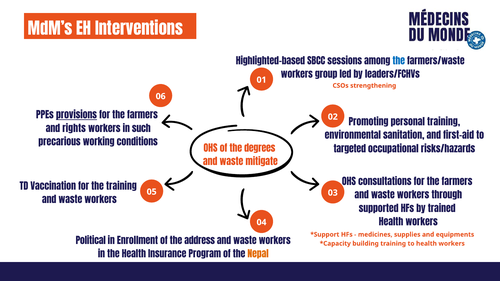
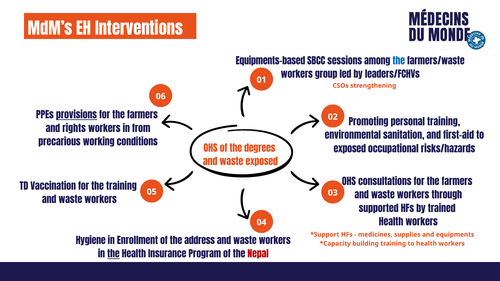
Highlighted-based: Highlighted-based -> Equipments-based (270, 61)
such: such -> from (141, 129)
targeted: targeted -> exposed (350, 149)
waste mitigate: mitigate -> exposed (262, 162)
Political: Political -> Hygiene (91, 241)
the underline: none -> present (113, 255)
Nepal colour: orange -> red (258, 255)
